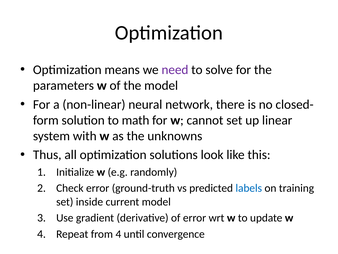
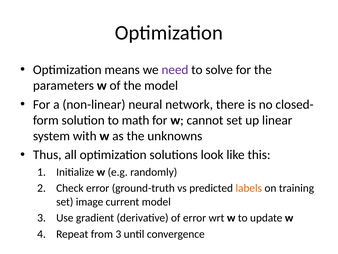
labels colour: blue -> orange (249, 188)
inside: inside -> image (90, 201)
from 4: 4 -> 3 (118, 234)
